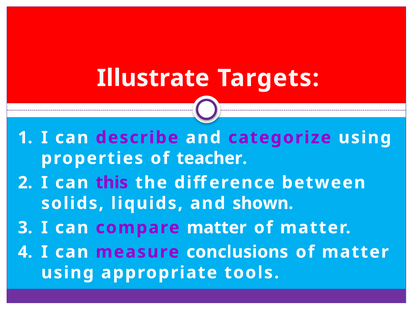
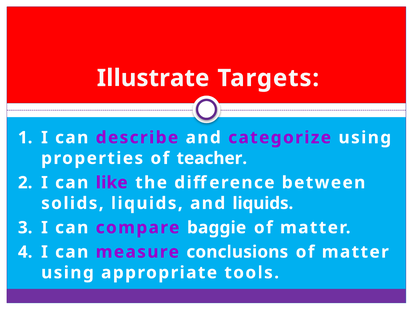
this: this -> like (112, 182)
and shown: shown -> liquids (263, 203)
compare matter: matter -> baggie (217, 227)
